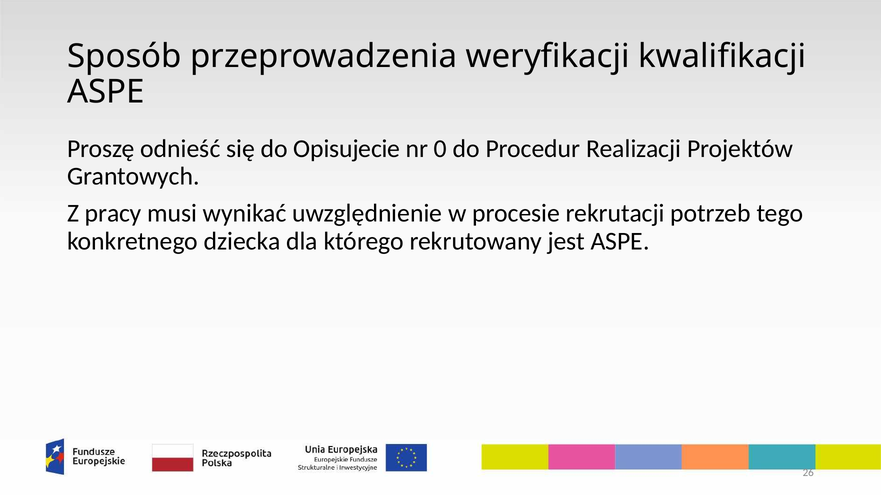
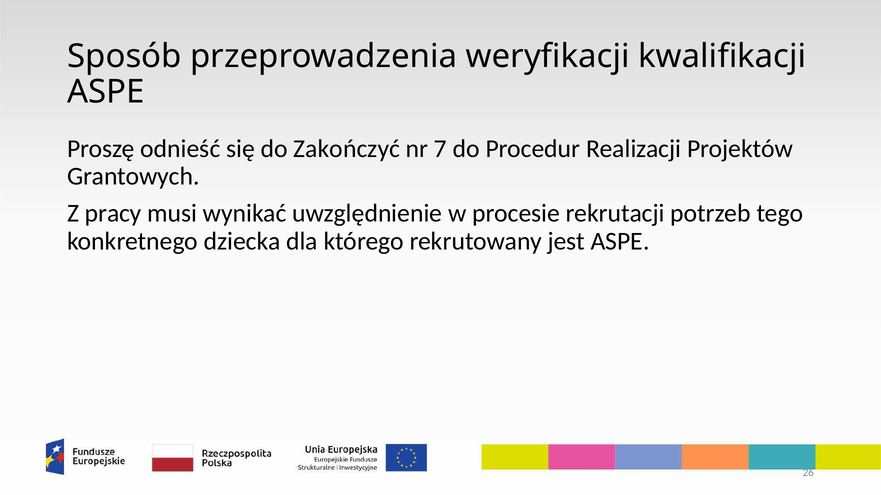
Opisujecie: Opisujecie -> Zakończyć (347, 149)
0: 0 -> 7 (441, 149)
